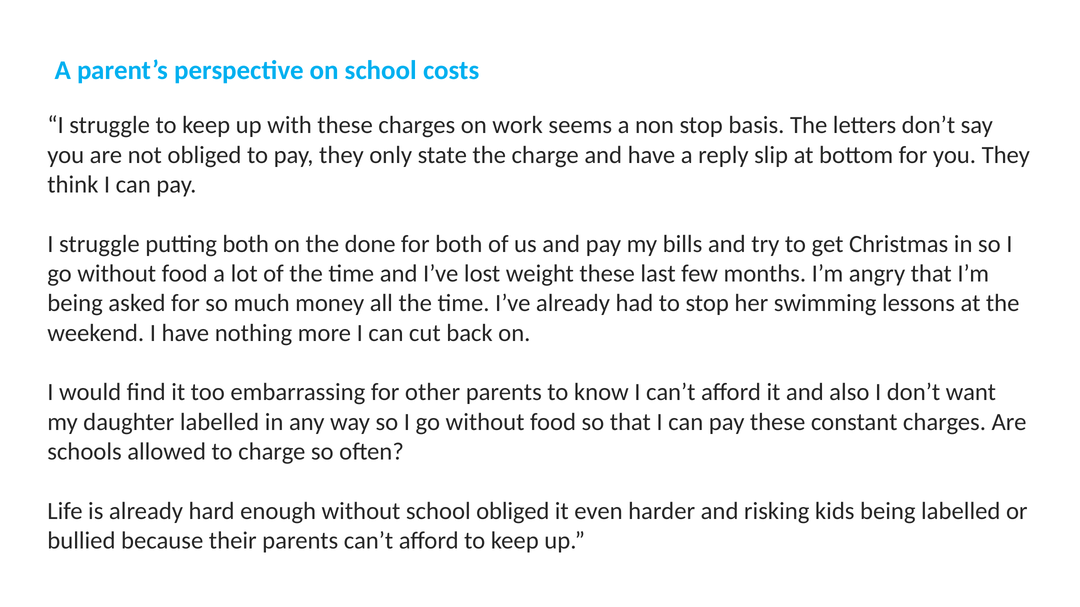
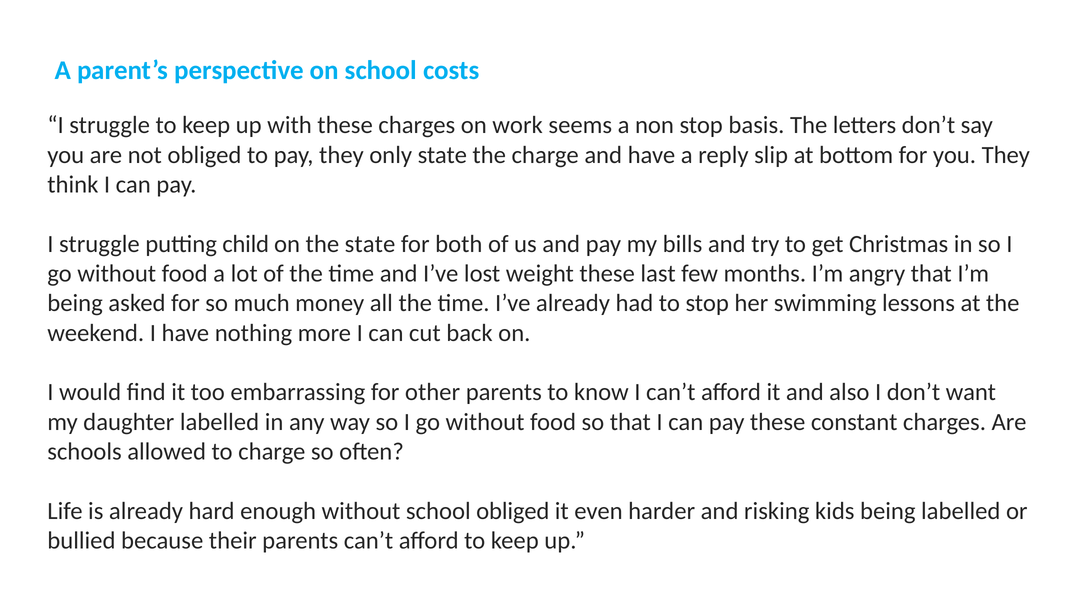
putting both: both -> child (246, 244)
the done: done -> state (370, 244)
